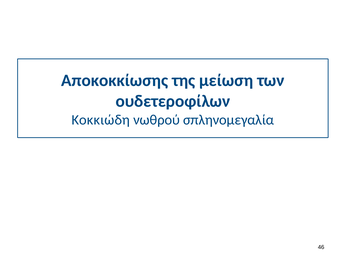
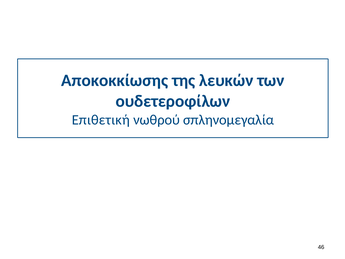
μείωση: μείωση -> λευκών (226, 80)
Κοκκιώδη: Κοκκιώδη -> Επιθετική (101, 120)
